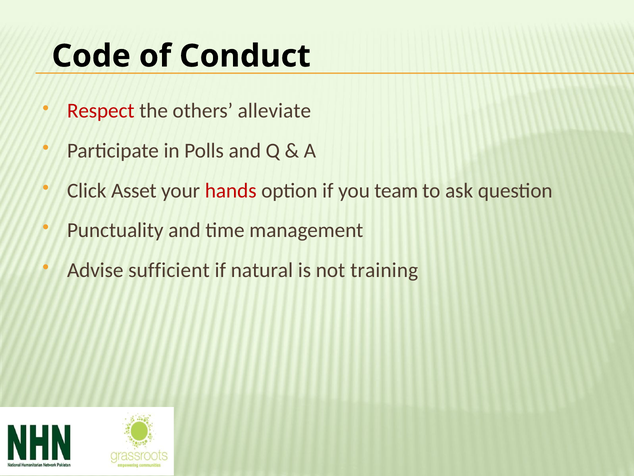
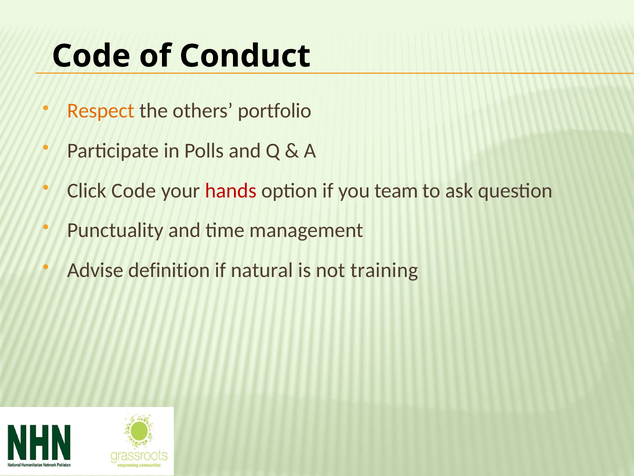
Respect colour: red -> orange (101, 111)
alleviate: alleviate -> portfolio (275, 111)
Click Asset: Asset -> Code (134, 190)
sufficient: sufficient -> definition (169, 270)
